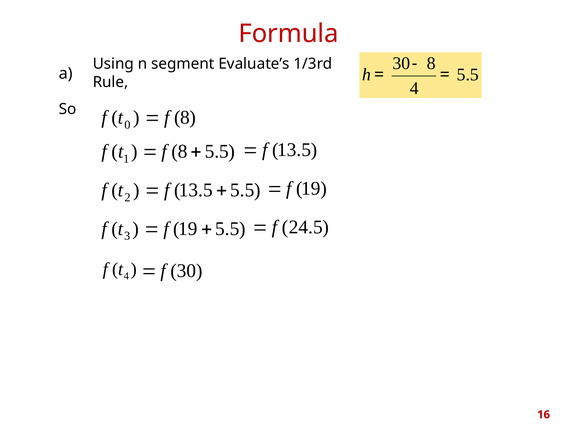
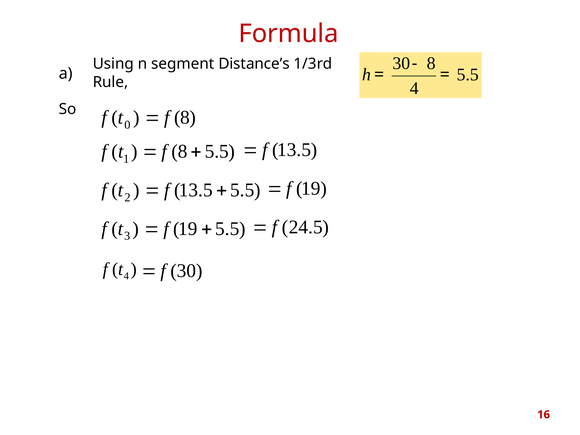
Evaluate’s: Evaluate’s -> Distance’s (254, 64)
